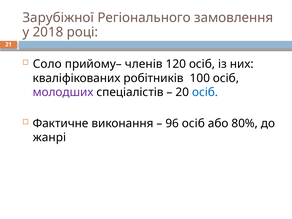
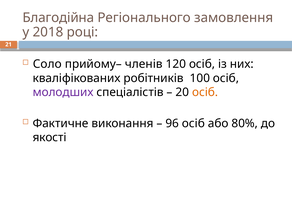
Зарубіжної: Зарубіжної -> Благодійна (58, 18)
осіб colour: blue -> orange (205, 92)
жанрі: жанрі -> якості (50, 137)
